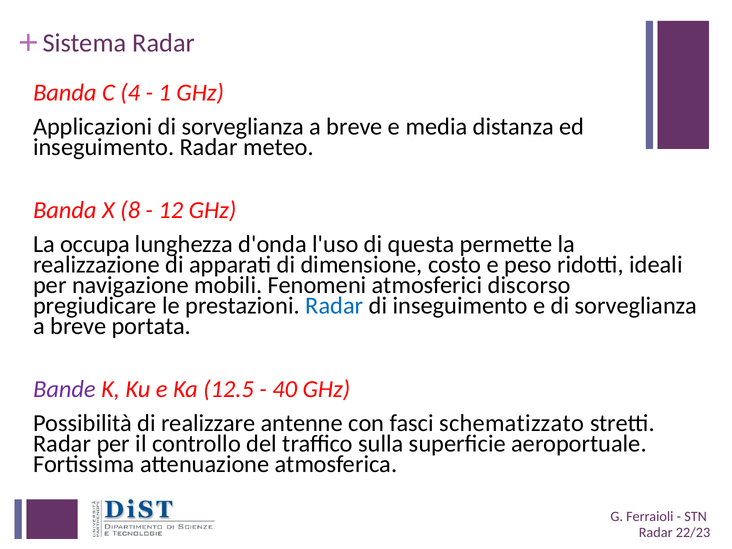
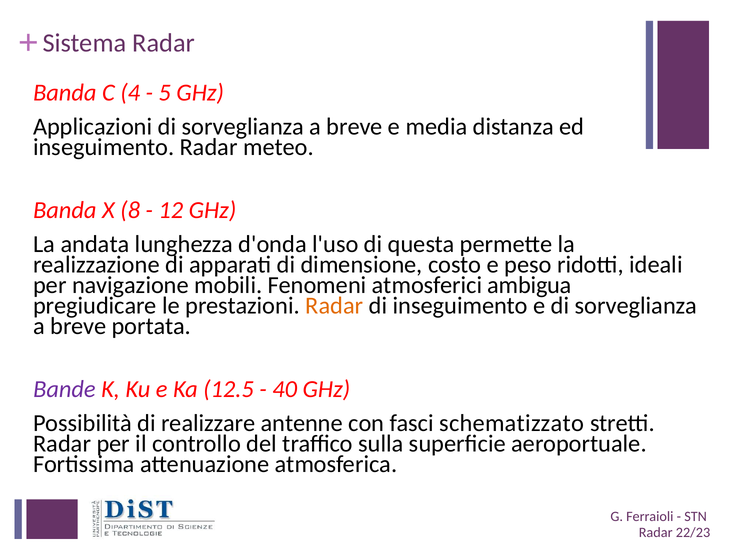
1: 1 -> 5 (165, 93)
occupa: occupa -> andata (95, 244)
discorso: discorso -> ambigua (530, 285)
Radar colour: blue -> orange (334, 306)
